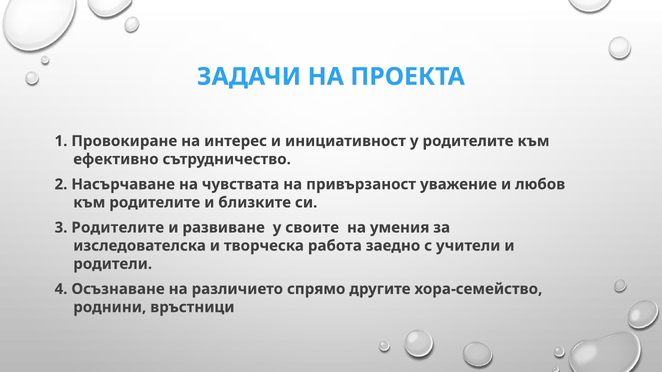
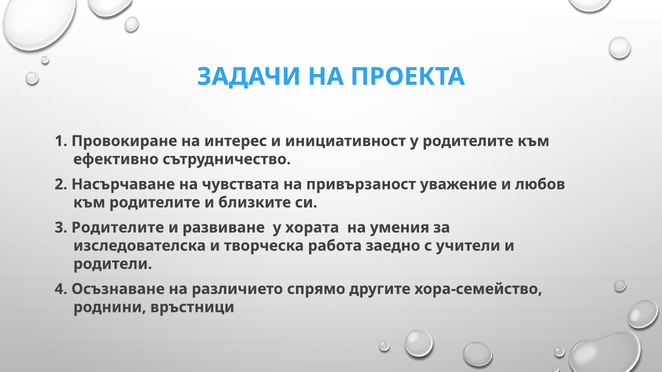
своите: своите -> хората (312, 228)
